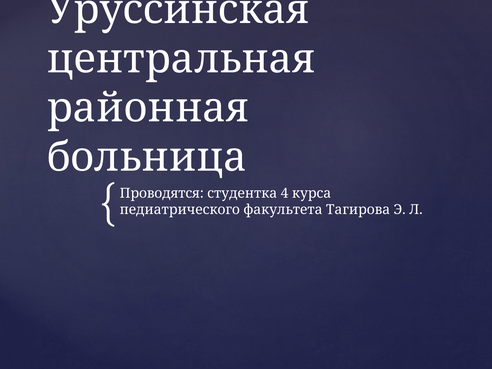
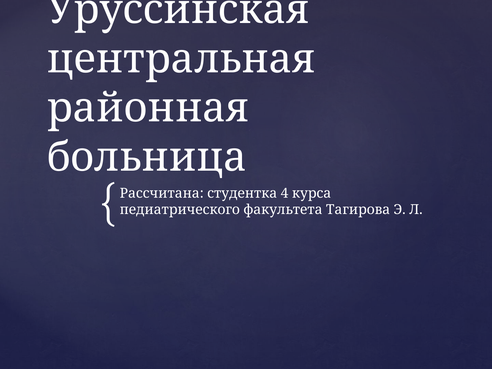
Проводятся: Проводятся -> Рассчитана (162, 193)
